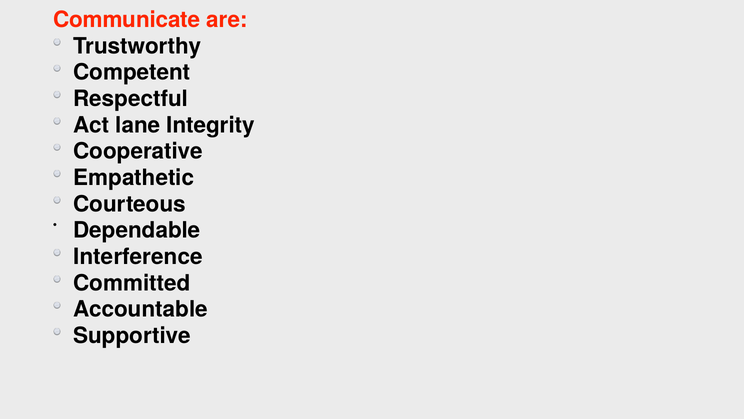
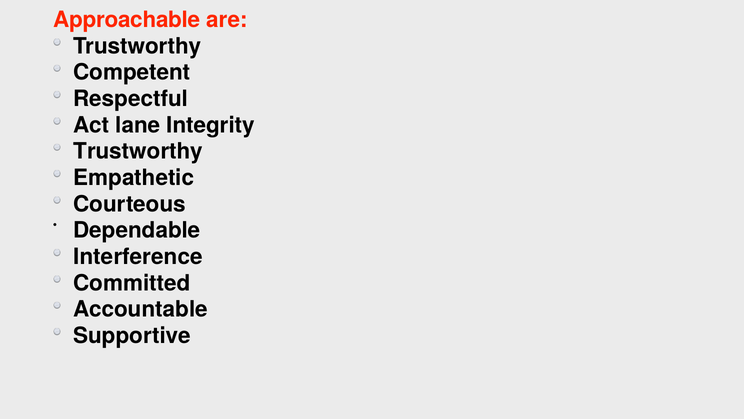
Communicate: Communicate -> Approachable (127, 20)
Cooperative: Cooperative -> Trustworthy (138, 151)
